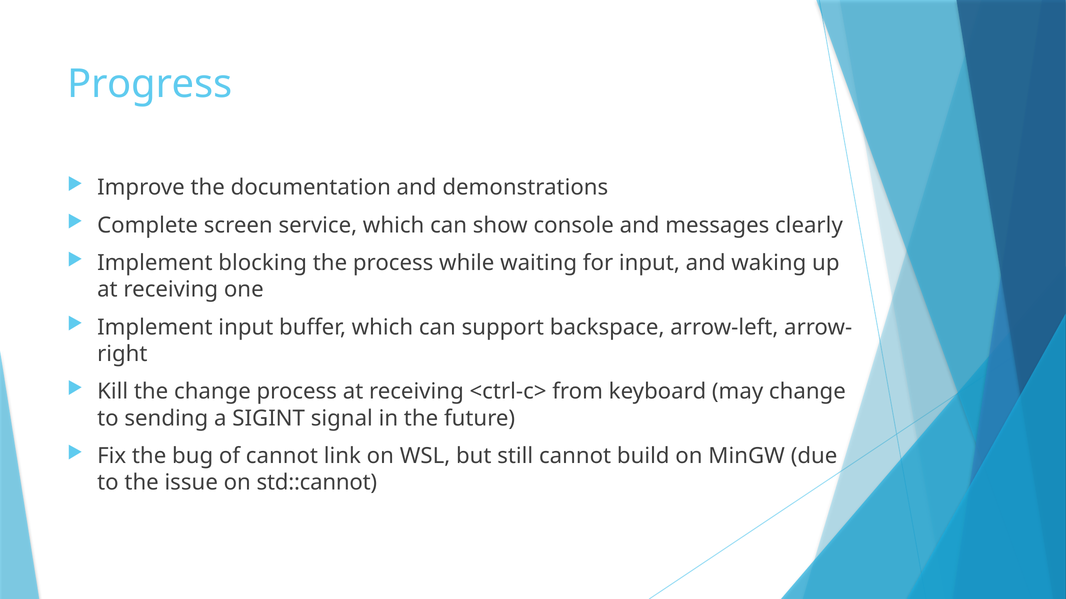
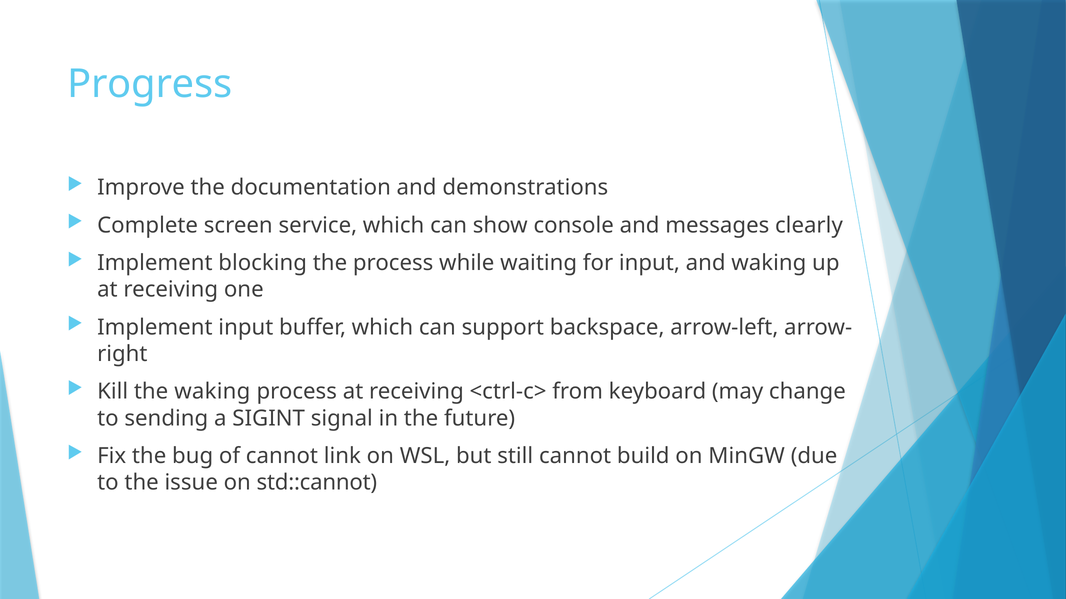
the change: change -> waking (212, 392)
